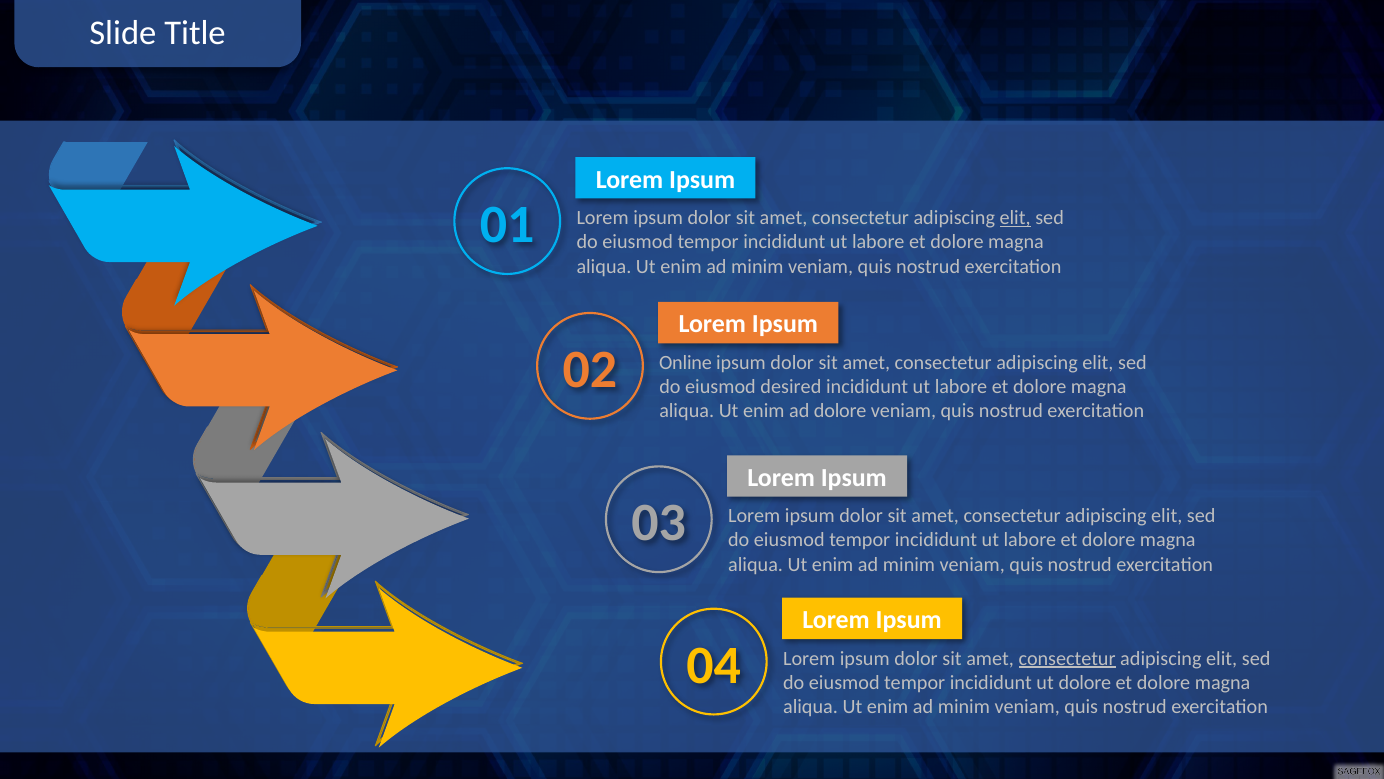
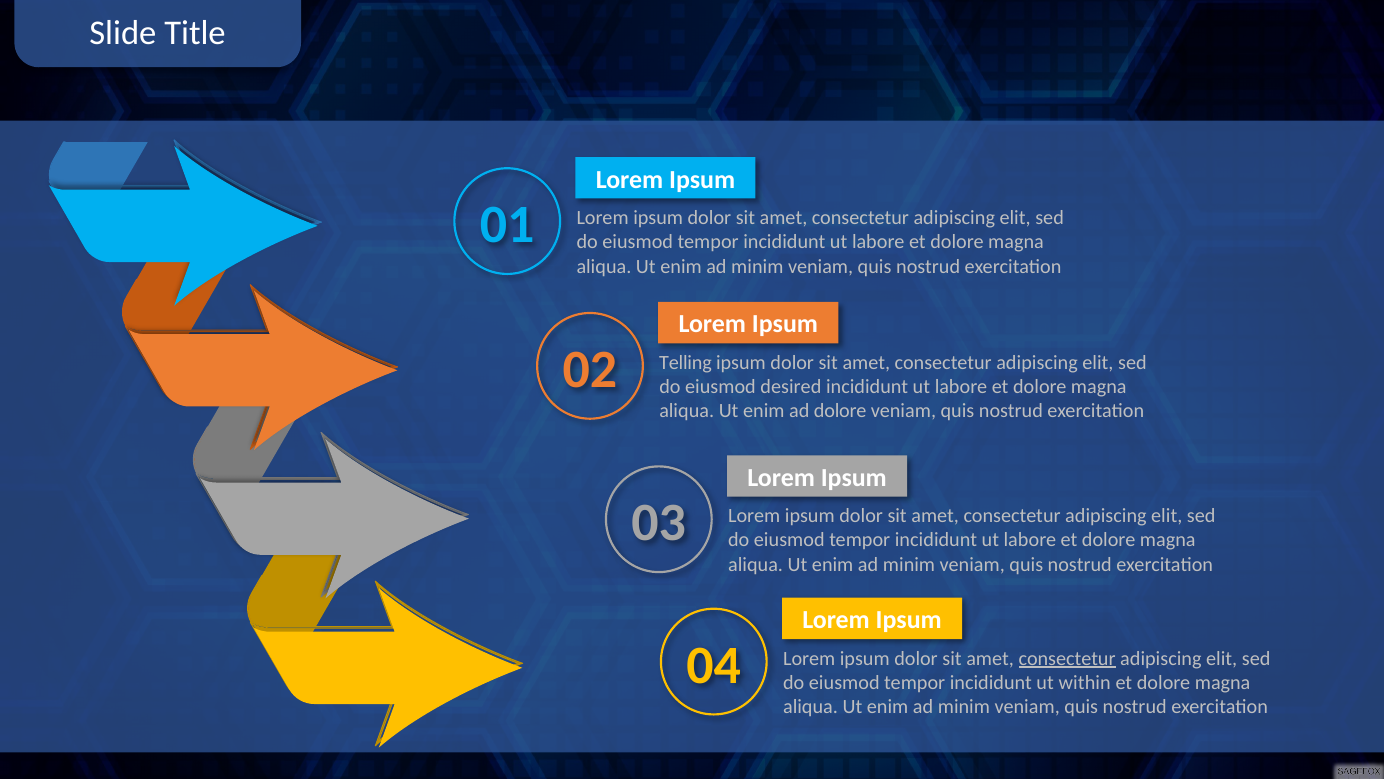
elit underline: present -> none (1015, 218)
Online: Online -> Telling (685, 362)
ut dolore: dolore -> within (1085, 682)
